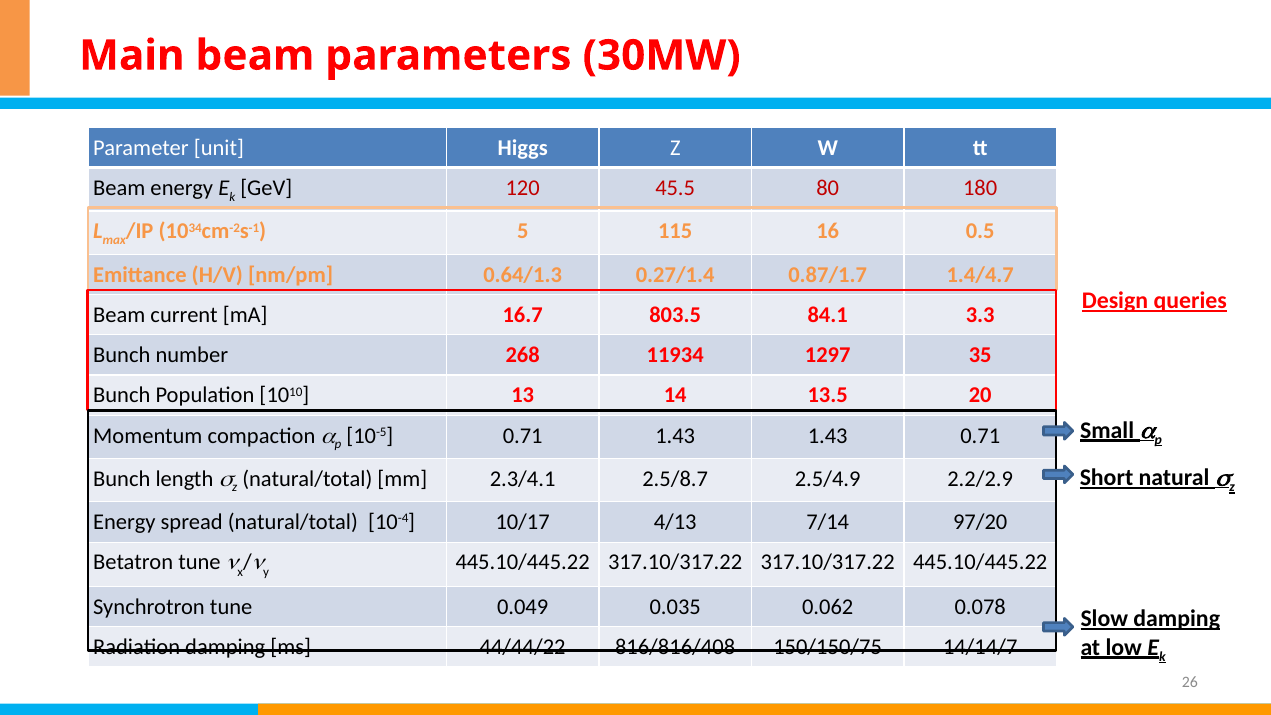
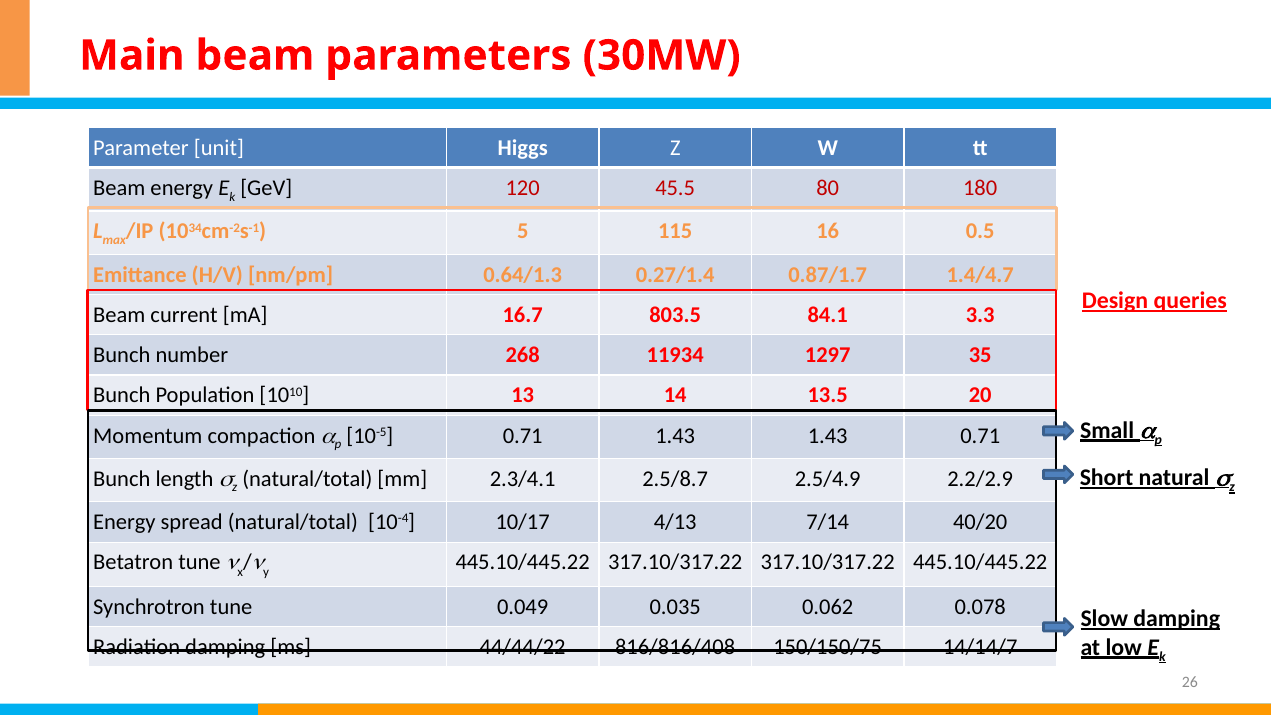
97/20: 97/20 -> 40/20 (980, 522)
